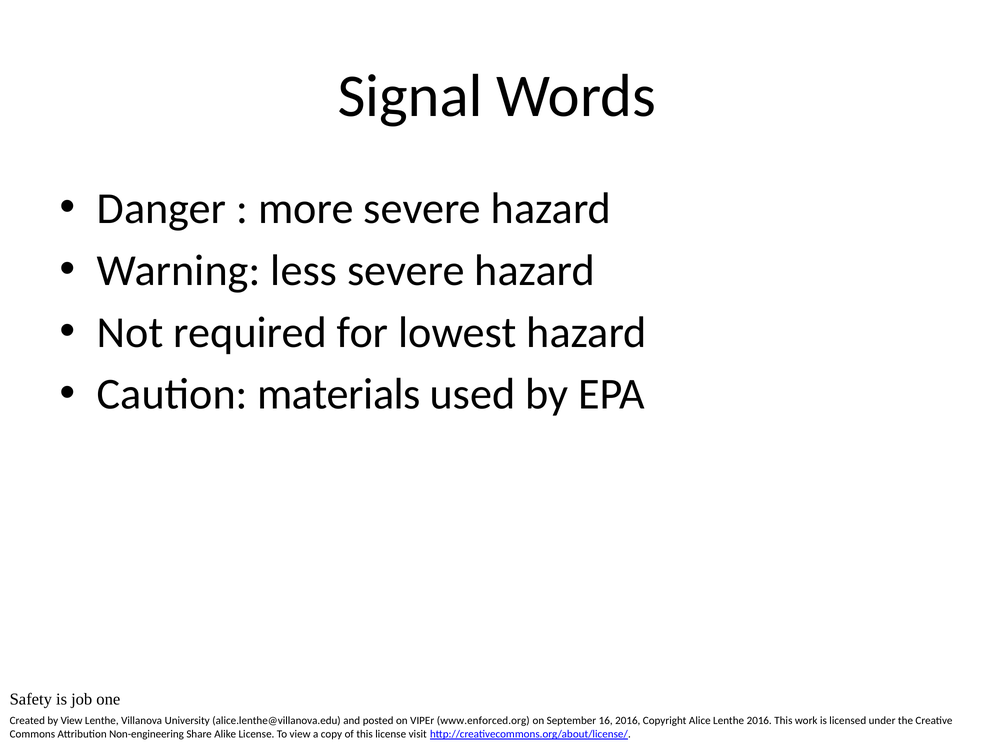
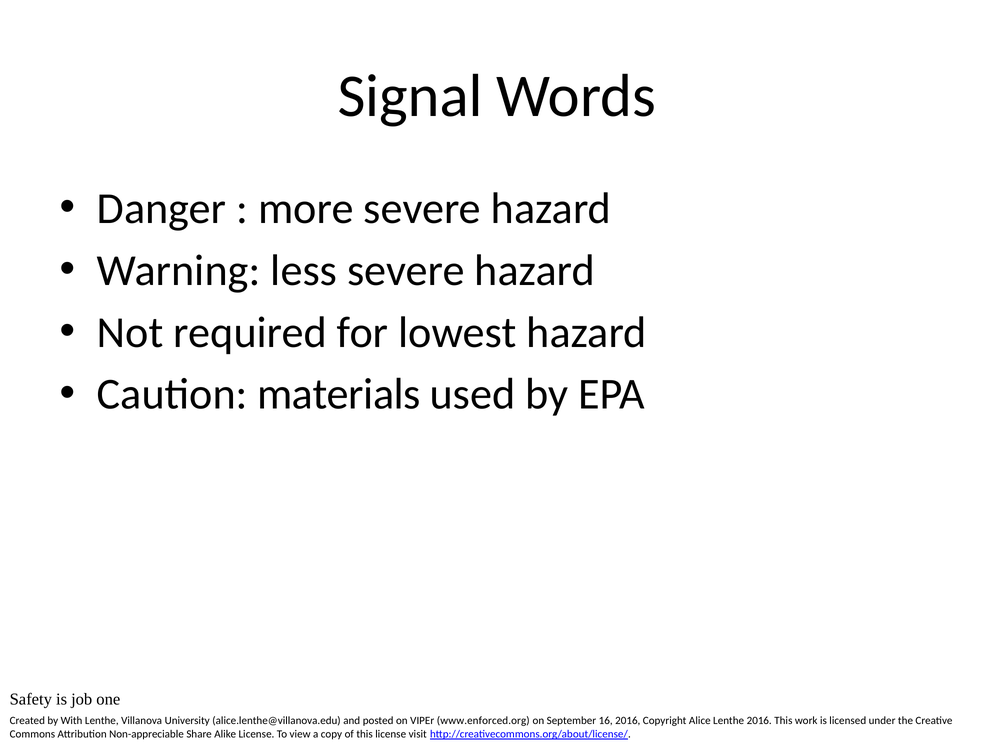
by View: View -> With (72, 720)
Non-engineering: Non-engineering -> Non-appreciable (146, 734)
